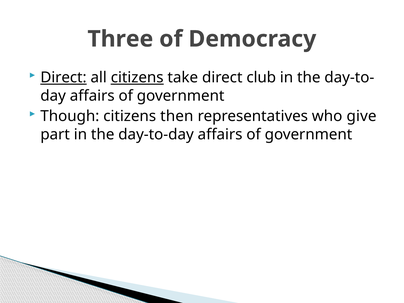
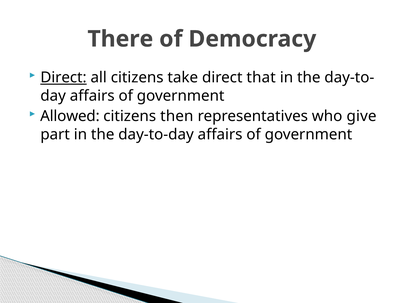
Three: Three -> There (120, 39)
citizens underline: present -> none (137, 78)
club: club -> that (261, 78)
Though: Though -> Allowed (70, 116)
